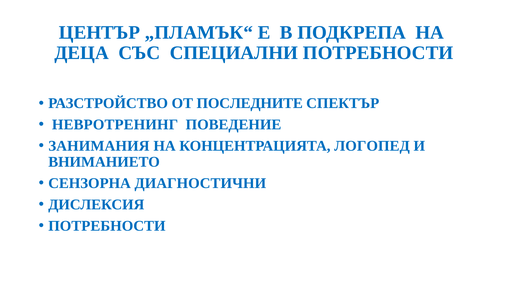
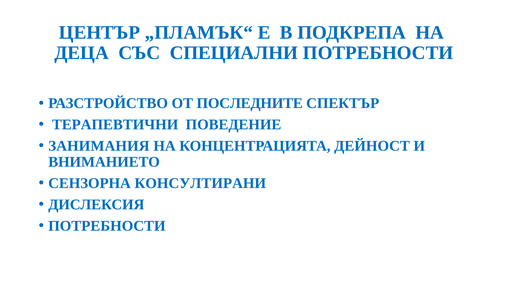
НЕВРОТРЕНИНГ: НЕВРОТРЕНИНГ -> ТЕРАПЕВТИЧНИ (115, 125)
ЛОГОПЕД: ЛОГОПЕД -> ДЕЙНОСТ (372, 146)
ДИАГНОСТИЧНИ: ДИАГНОСТИЧНИ -> КОНСУЛТИРАНИ (200, 183)
